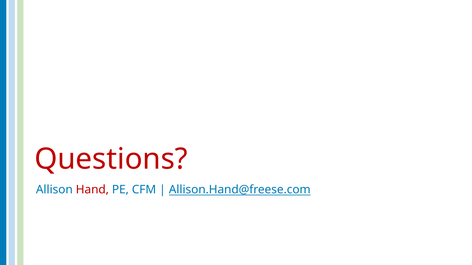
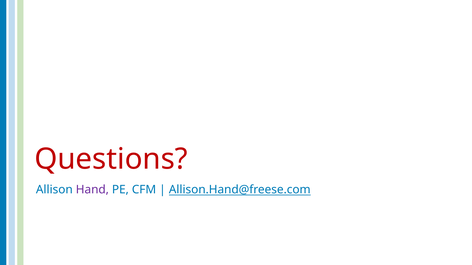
Hand colour: red -> purple (92, 190)
